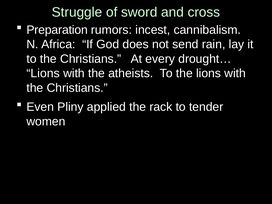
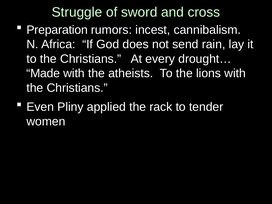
Lions: Lions -> Made (43, 73)
